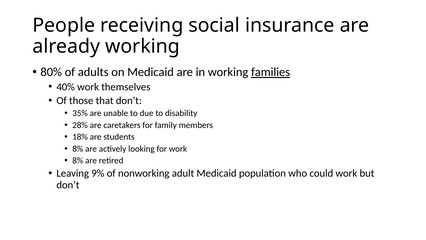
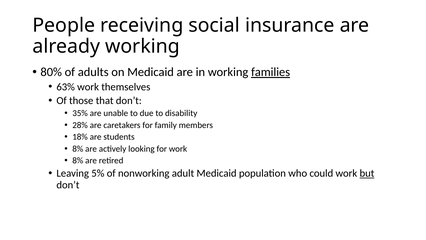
40%: 40% -> 63% (66, 87)
9%: 9% -> 5% (98, 173)
but underline: none -> present (367, 173)
